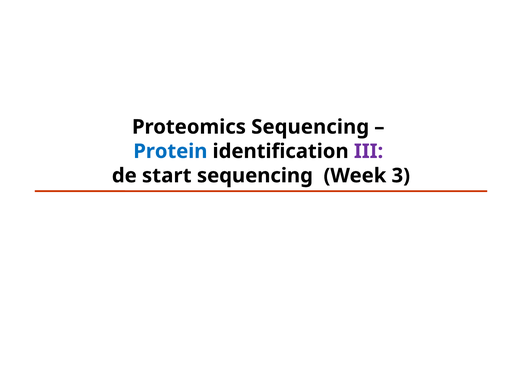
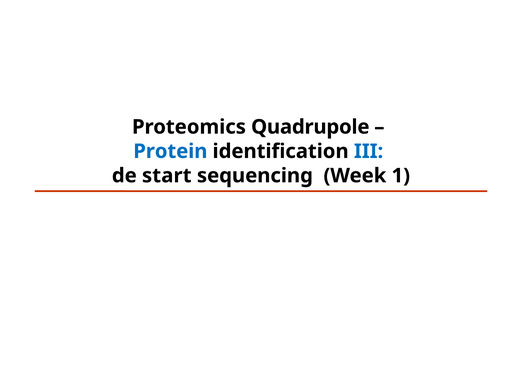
Proteomics Sequencing: Sequencing -> Quadrupole (310, 127)
III colour: purple -> blue (369, 151)
3: 3 -> 1 (401, 176)
